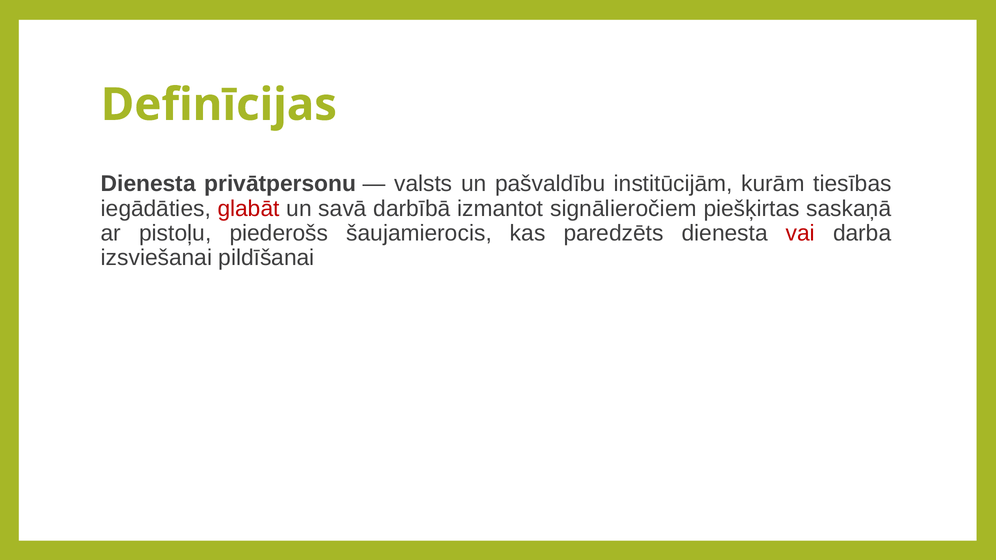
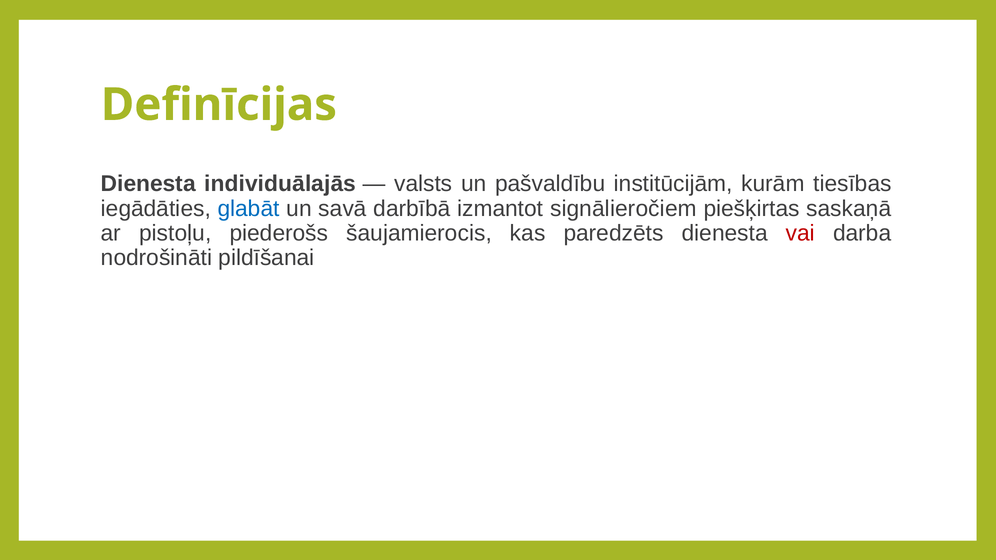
privātpersonu: privātpersonu -> individuālajās (280, 184)
glabāt colour: red -> blue (249, 209)
izsviešanai: izsviešanai -> nodrošināti (157, 258)
